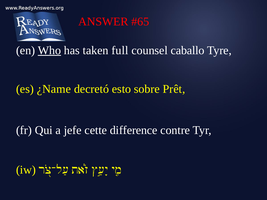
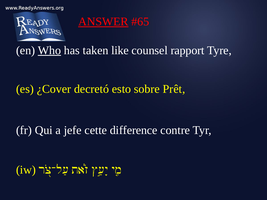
ANSWER underline: none -> present (103, 22)
full: full -> like (120, 50)
caballo: caballo -> rapport (188, 50)
¿Name: ¿Name -> ¿Cover (54, 89)
